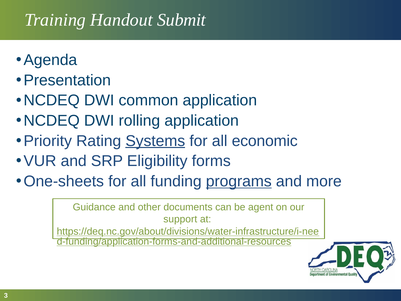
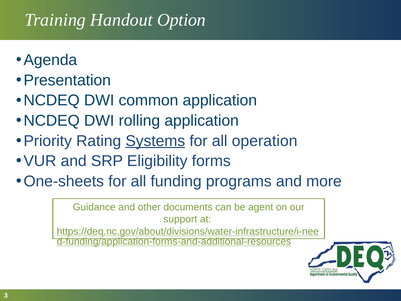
Submit: Submit -> Option (182, 20)
economic: economic -> operation (265, 141)
programs underline: present -> none (239, 181)
